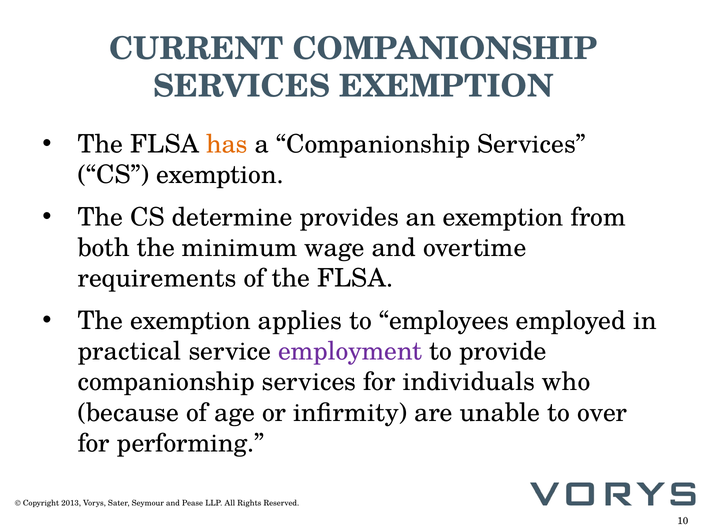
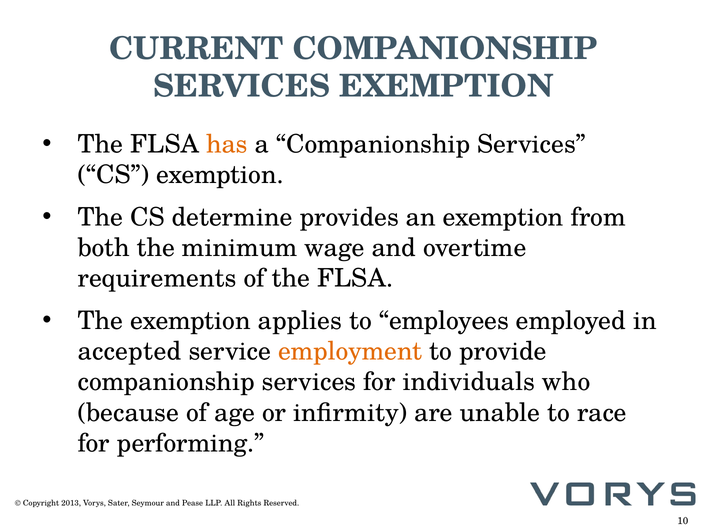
practical: practical -> accepted (129, 352)
employment colour: purple -> orange (350, 352)
over: over -> race (602, 413)
